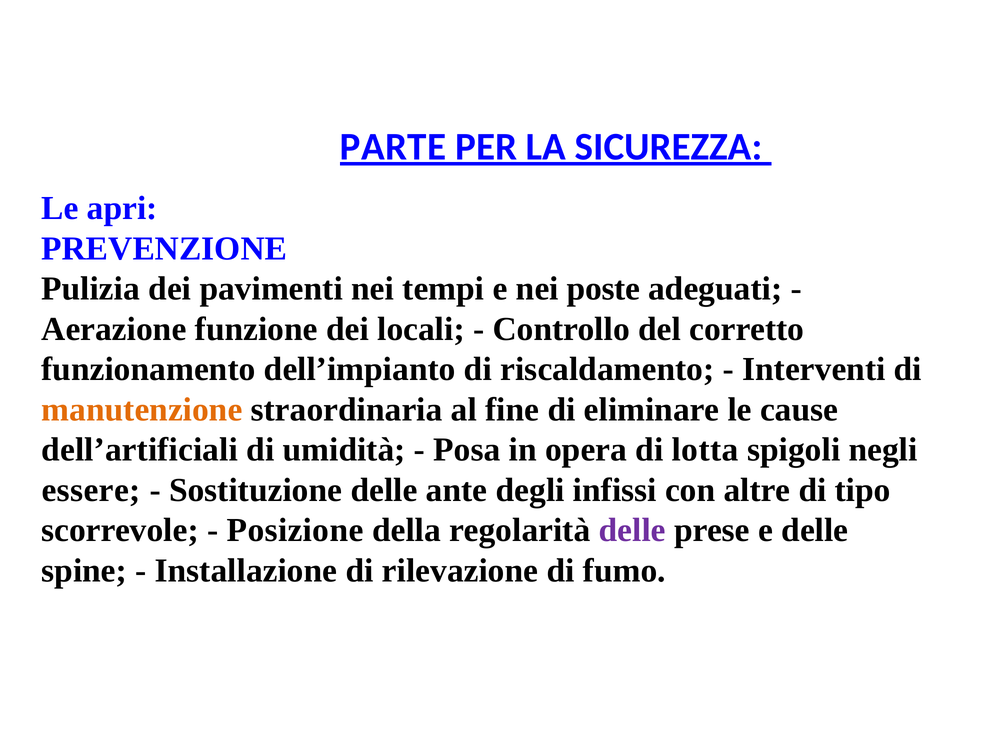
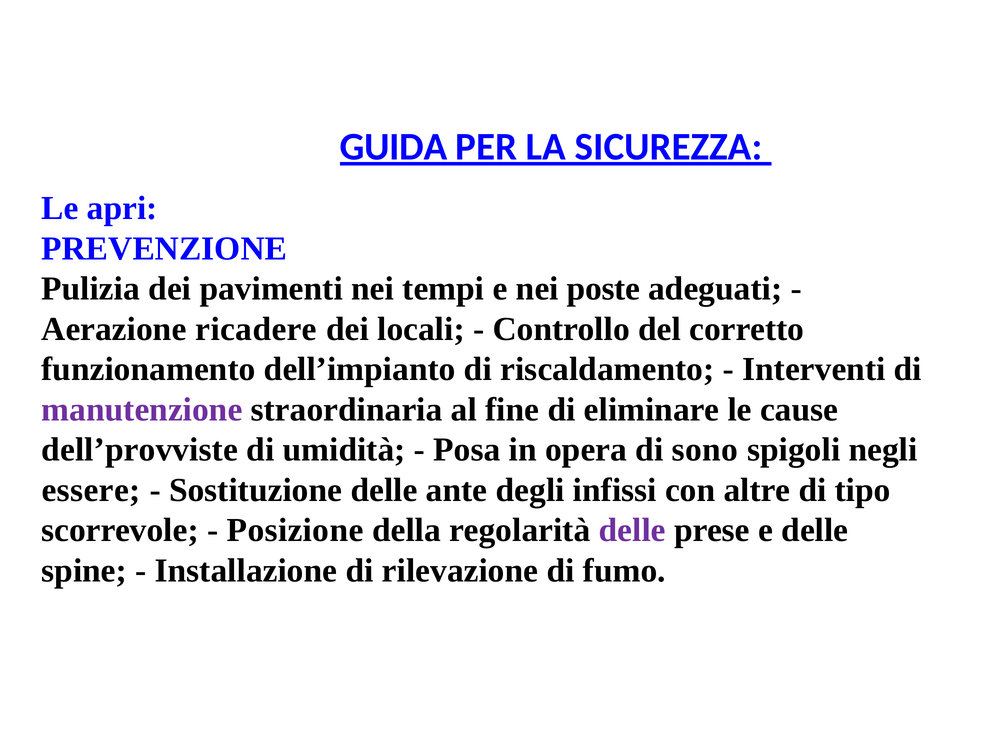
PARTE: PARTE -> GUIDA (393, 147)
funzione: funzione -> ricadere (256, 329)
manutenzione colour: orange -> purple (142, 409)
dell’artificiali: dell’artificiali -> dell’provviste (140, 450)
lotta: lotta -> sono (705, 450)
